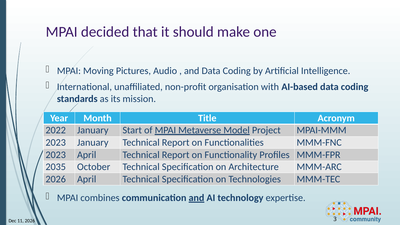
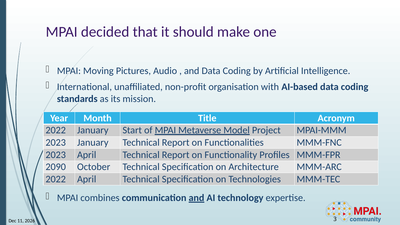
2035: 2035 -> 2090 (56, 167)
2026: 2026 -> 2022 (56, 179)
